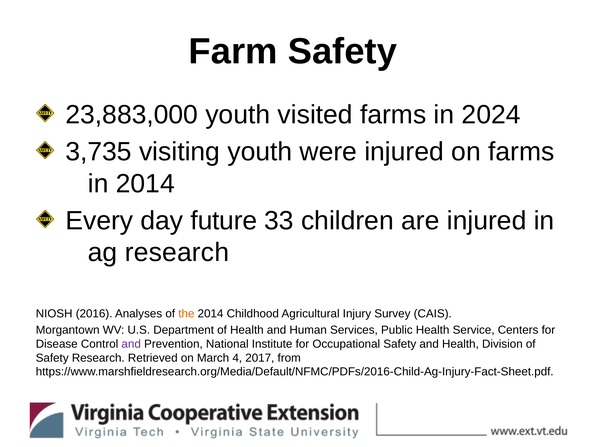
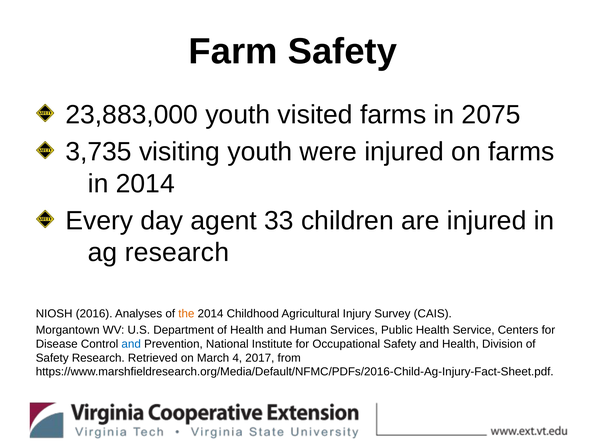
2024: 2024 -> 2075 (491, 115)
future: future -> agent (224, 221)
and colour: purple -> blue (131, 344)
